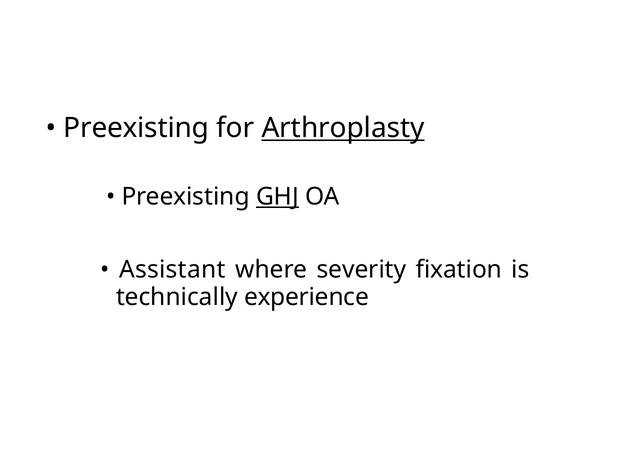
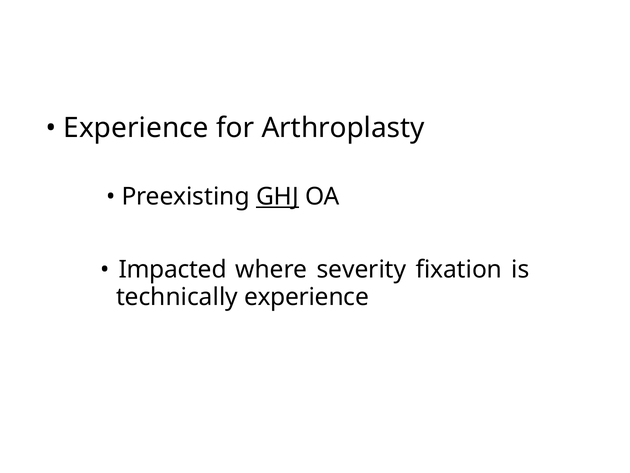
Preexisting: Preexisting -> Experience (136, 128)
Arthroplasty underline: present -> none (343, 128)
Assistant: Assistant -> Impacted (173, 270)
